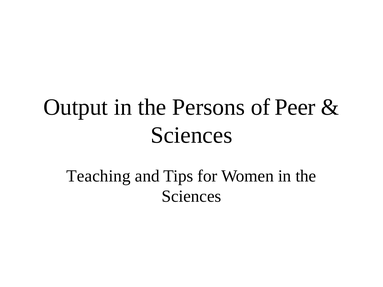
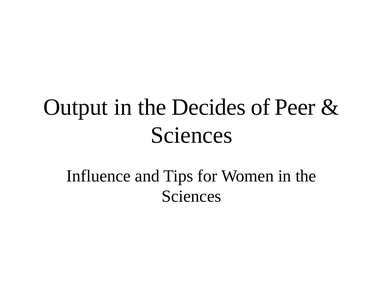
Persons: Persons -> Decides (209, 107)
Teaching: Teaching -> Influence (99, 176)
